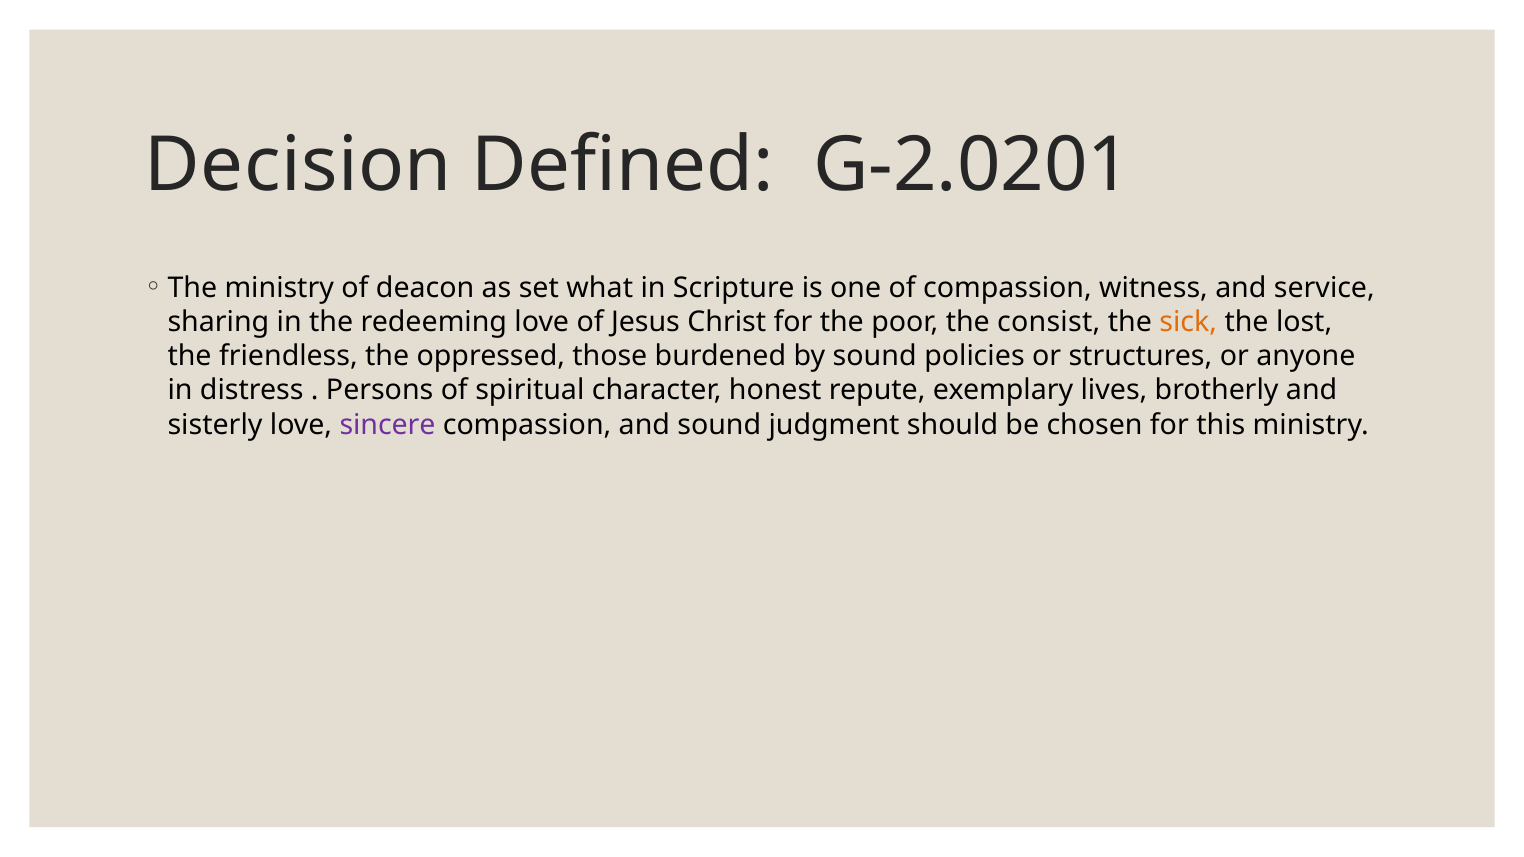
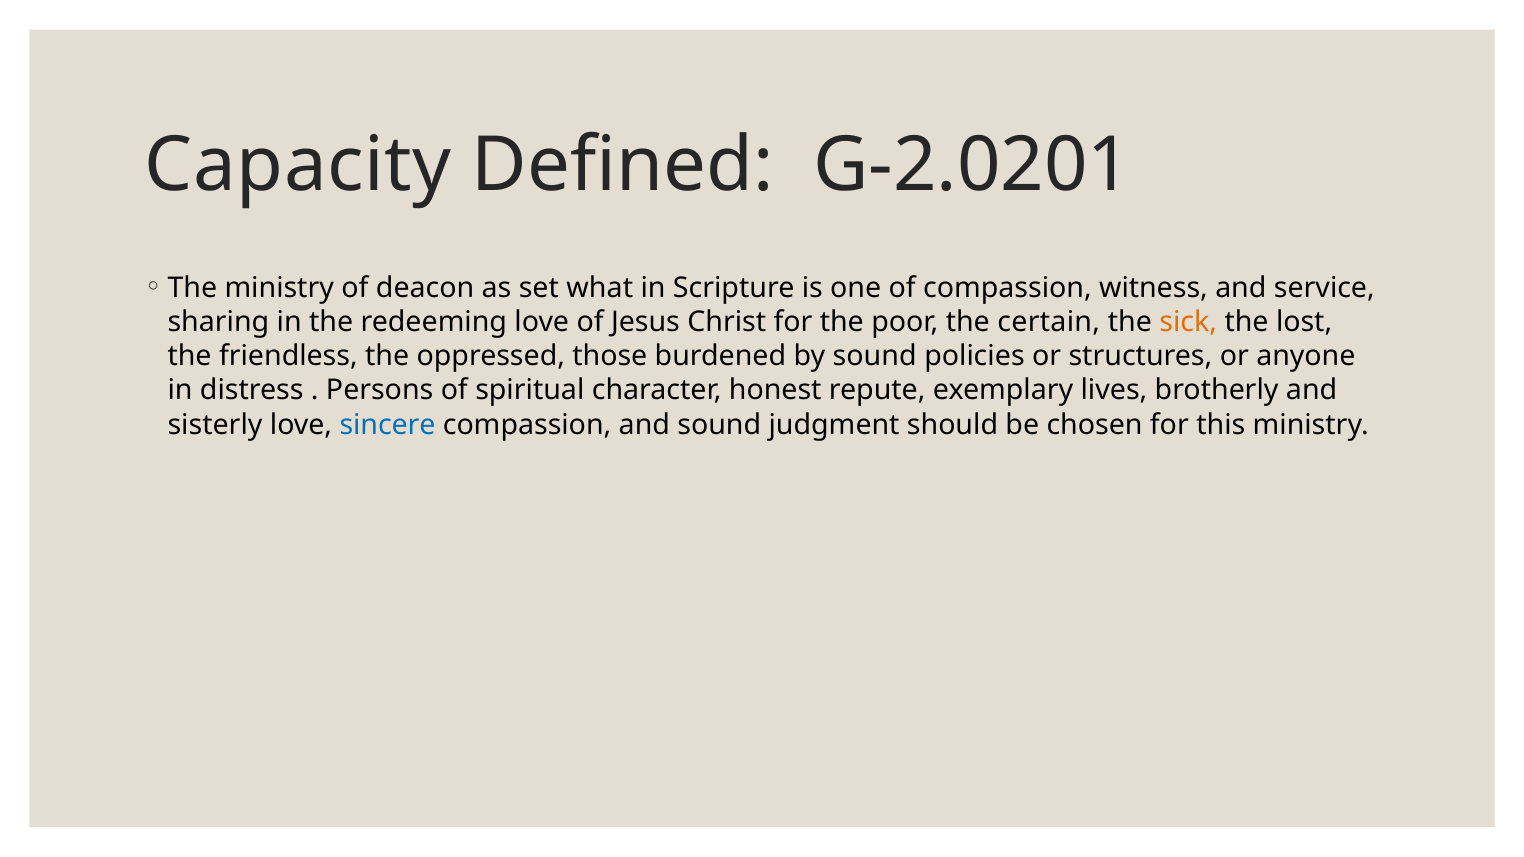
Decision: Decision -> Capacity (298, 166)
consist: consist -> certain (1049, 322)
sincere colour: purple -> blue (388, 425)
